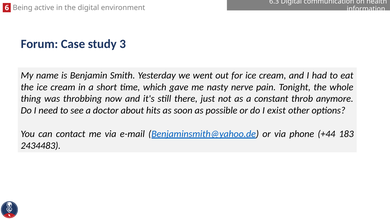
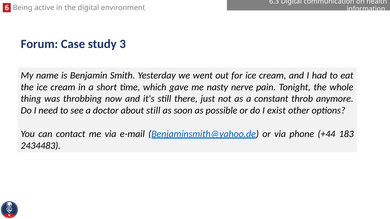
about hits: hits -> still (153, 111)
